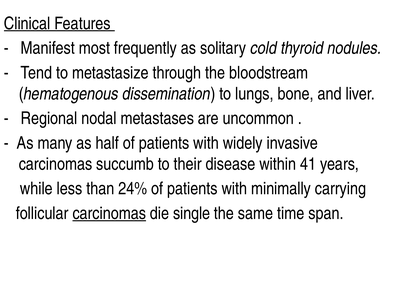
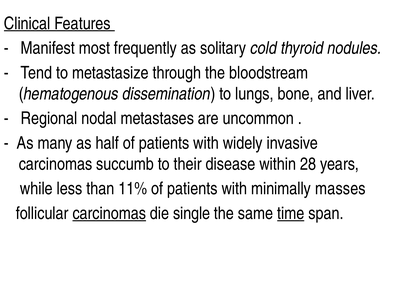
41: 41 -> 28 (308, 164)
24%: 24% -> 11% (133, 189)
carrying: carrying -> masses (340, 189)
time underline: none -> present (291, 213)
